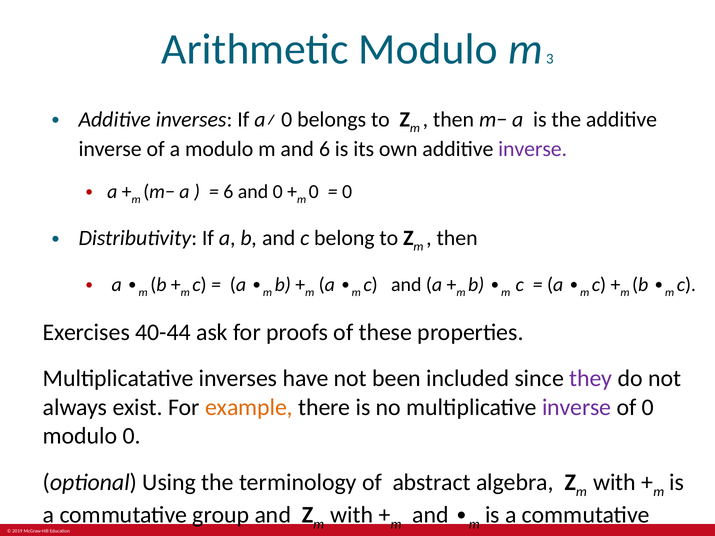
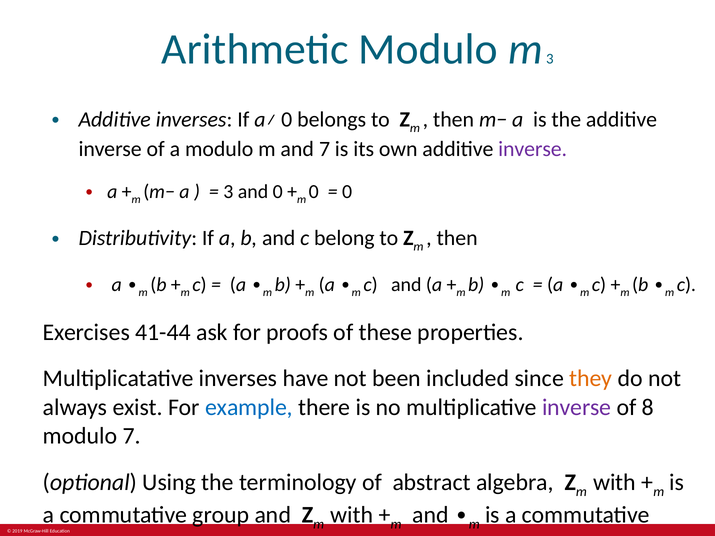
and 6: 6 -> 7 (325, 149)
6: 6 -> 3 (228, 192)
40-44: 40-44 -> 41-44 (163, 332)
they colour: purple -> orange (591, 379)
example colour: orange -> blue (249, 407)
of 0: 0 -> 8 (648, 407)
modulo 0: 0 -> 7 (132, 436)
